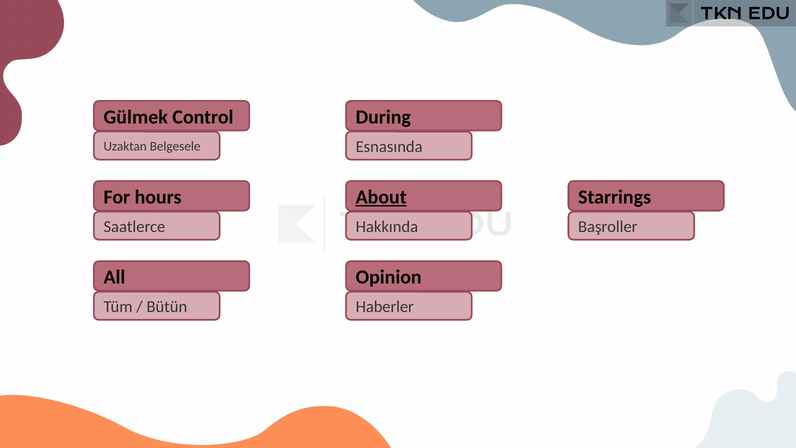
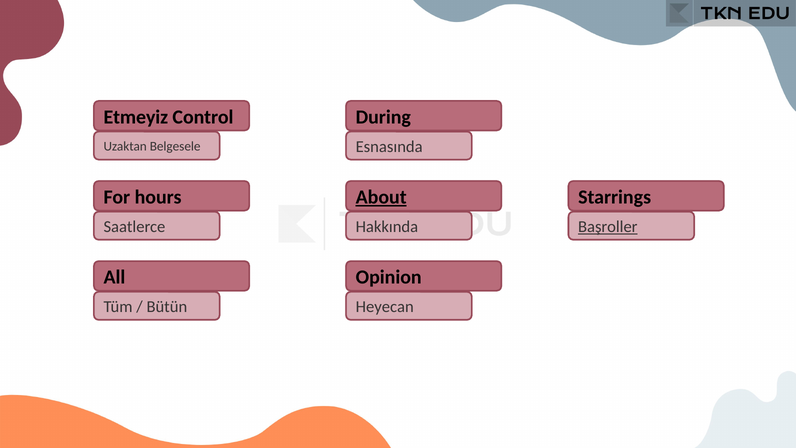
Gülmek: Gülmek -> Etmeyiz (136, 117)
Başroller underline: none -> present (608, 227)
Haberler: Haberler -> Heyecan (385, 307)
